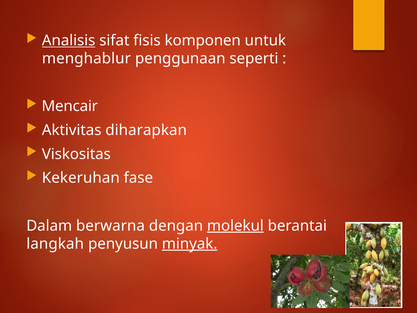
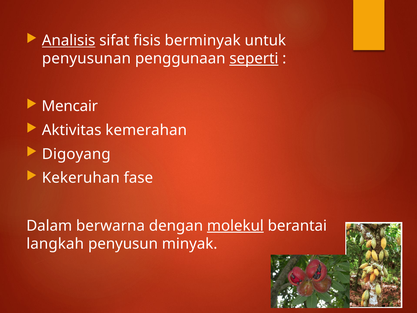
komponen: komponen -> berminyak (203, 40)
menghablur: menghablur -> penyusunan (86, 59)
seperti underline: none -> present (254, 59)
diharapkan: diharapkan -> kemerahan (146, 130)
Viskositas: Viskositas -> Digoyang (76, 154)
minyak underline: present -> none (190, 244)
